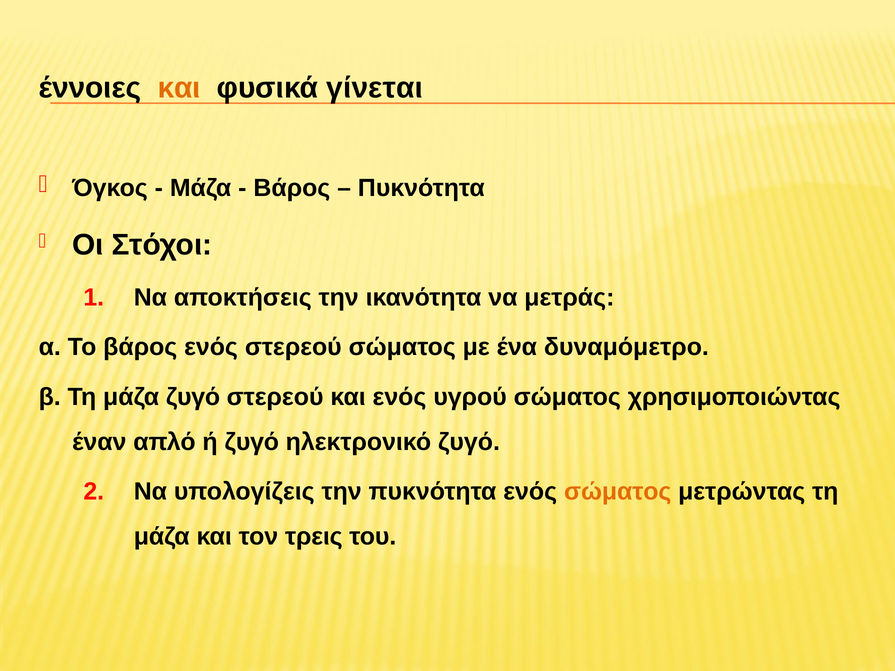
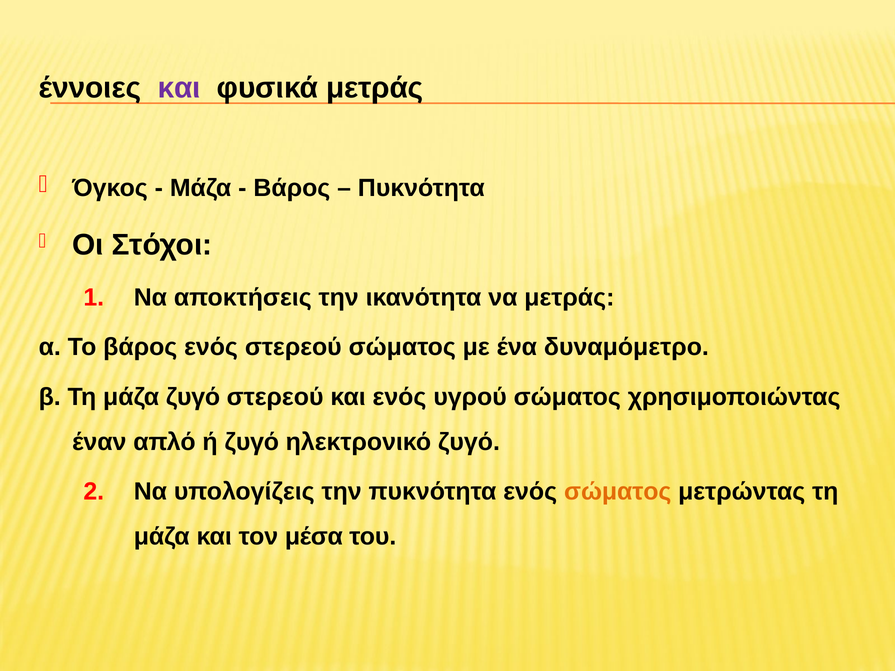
και colour: orange -> purple (179, 88)
φυσικά γίνεται: γίνεται -> μετράς (375, 88)
τρεις: τρεις -> μέσα (314, 537)
